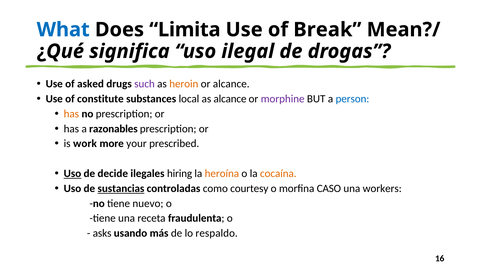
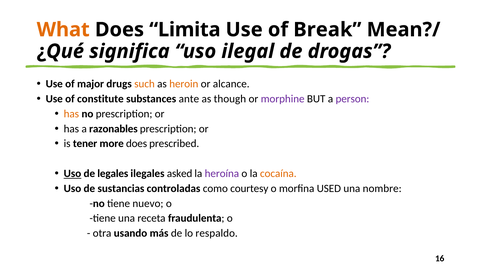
What colour: blue -> orange (63, 30)
asked: asked -> major (91, 84)
such colour: purple -> orange (145, 84)
local: local -> ante (189, 99)
as alcance: alcance -> though (230, 99)
person colour: blue -> purple (352, 99)
work: work -> tener (85, 143)
more your: your -> does (137, 143)
decide: decide -> legales (113, 173)
hiring: hiring -> asked (180, 173)
heroína colour: orange -> purple (222, 173)
sustancias underline: present -> none (121, 188)
CASO: CASO -> USED (329, 188)
workers: workers -> nombre (382, 188)
asks: asks -> otra (102, 233)
